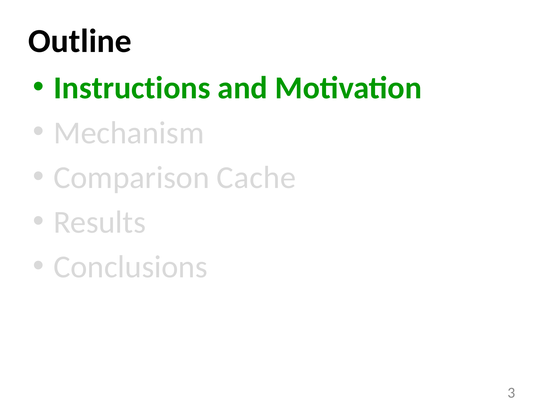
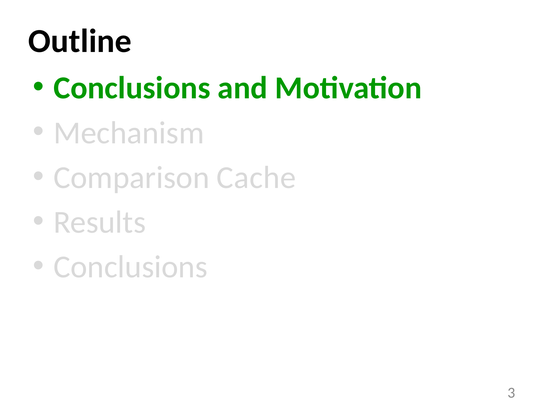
Instructions: Instructions -> Conclusions (132, 88)
